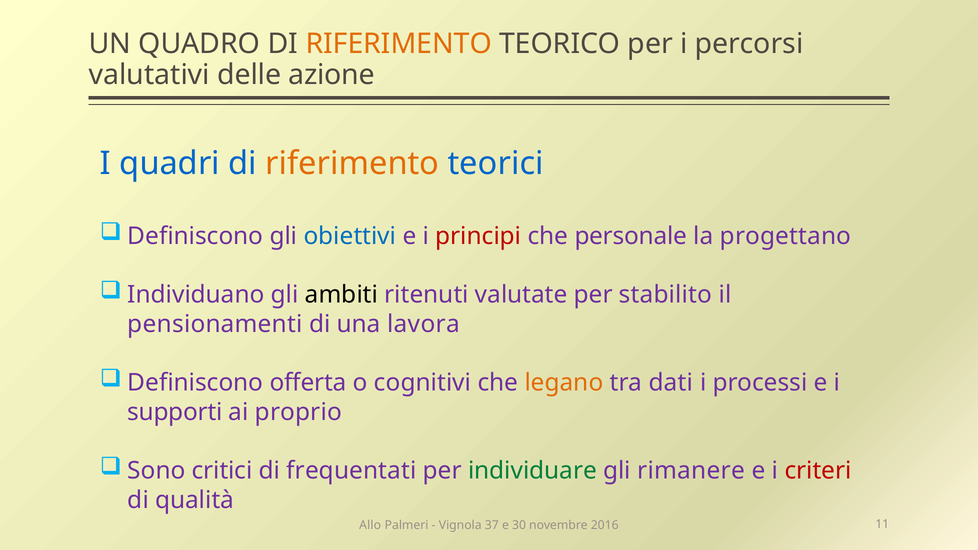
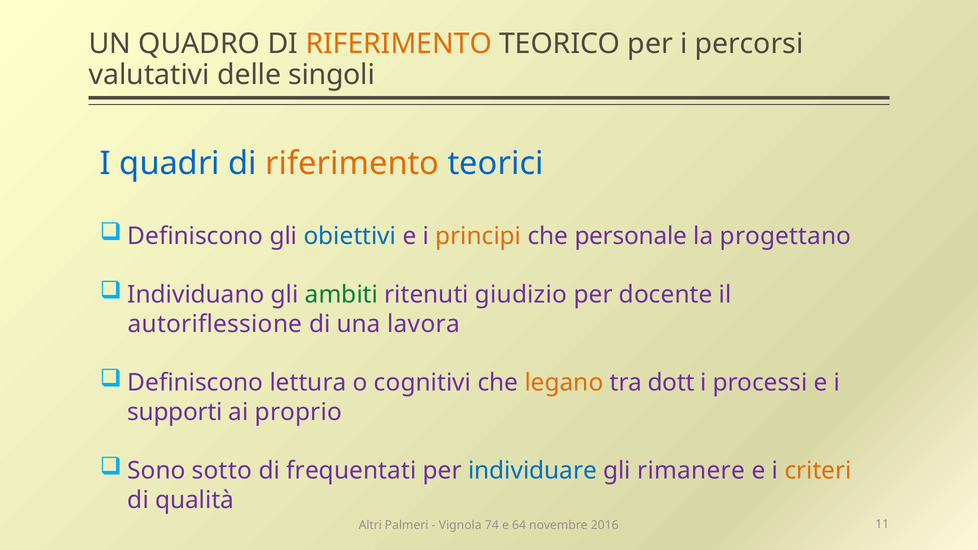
azione: azione -> singoli (332, 75)
principi colour: red -> orange (478, 236)
ambiti colour: black -> green (341, 295)
valutate: valutate -> giudizio (521, 295)
stabilito: stabilito -> docente (666, 295)
pensionamenti: pensionamenti -> autoriflessione (215, 324)
offerta: offerta -> lettura (308, 383)
dati: dati -> dott (671, 383)
critici: critici -> sotto (222, 471)
individuare colour: green -> blue (533, 471)
criteri colour: red -> orange (818, 471)
Allo: Allo -> Altri (370, 525)
37: 37 -> 74 (492, 525)
30: 30 -> 64 (519, 525)
